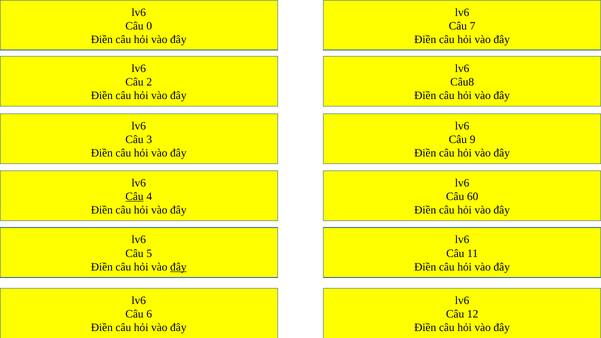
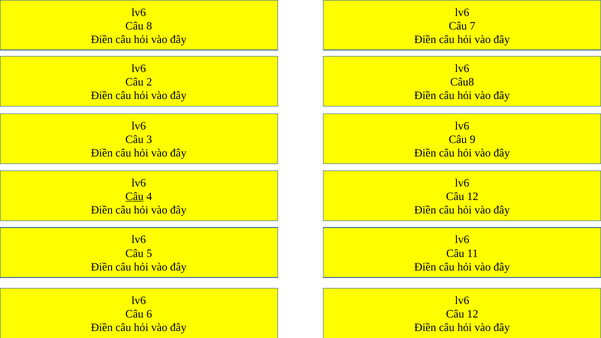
0: 0 -> 8 (149, 26)
60: 60 -> 12 (473, 196)
đây underline: present -> none (178, 267)
